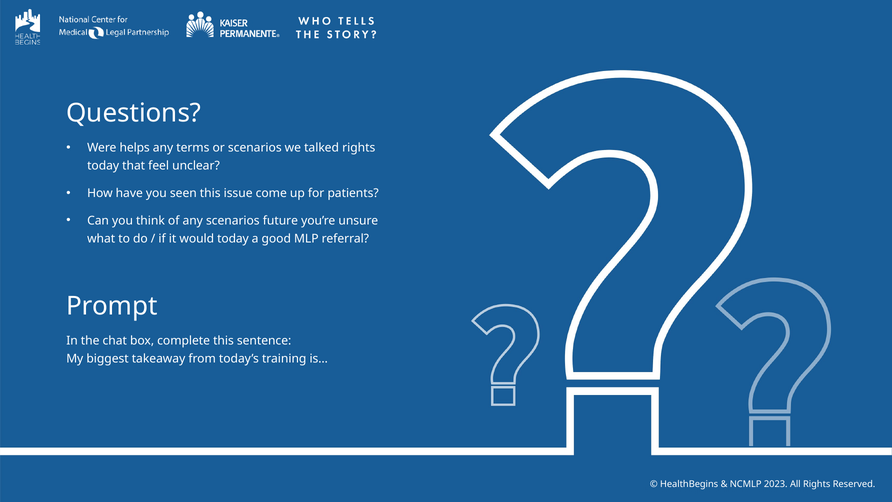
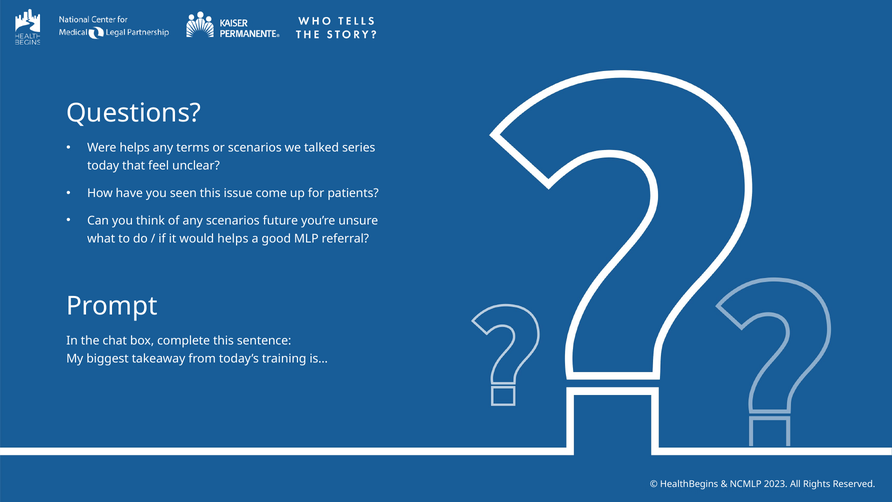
talked rights: rights -> series (359, 148)
would today: today -> helps (233, 239)
